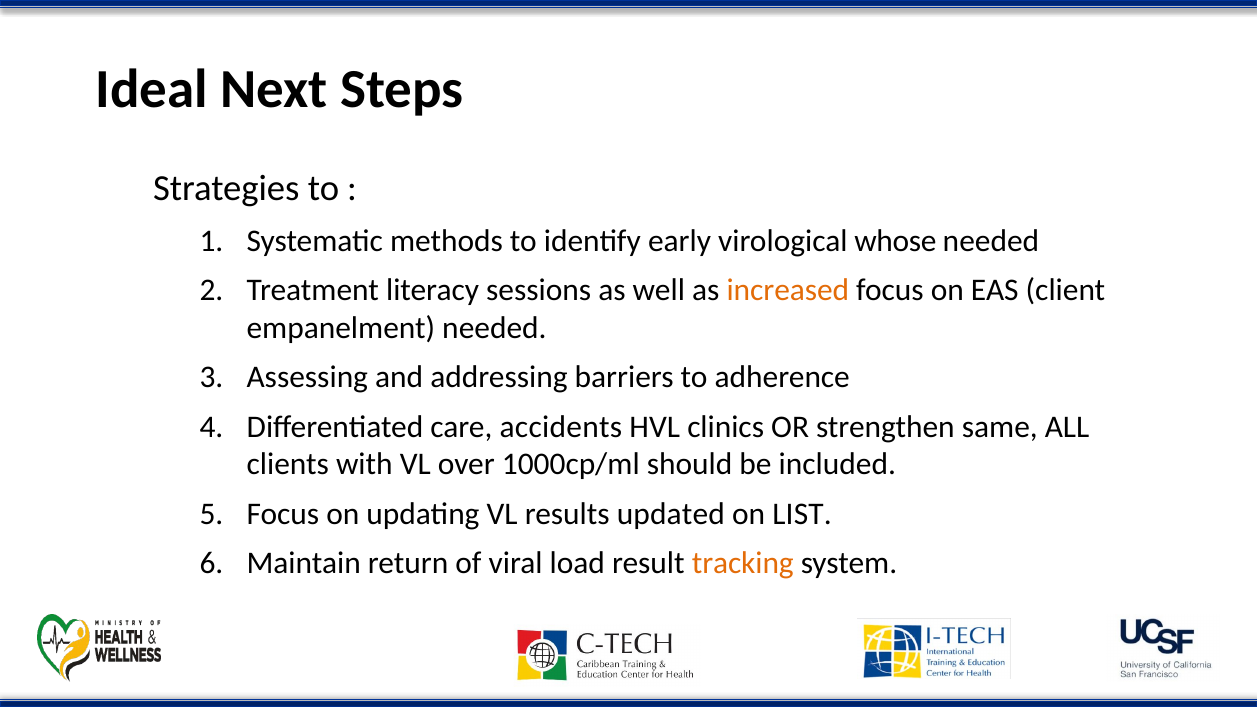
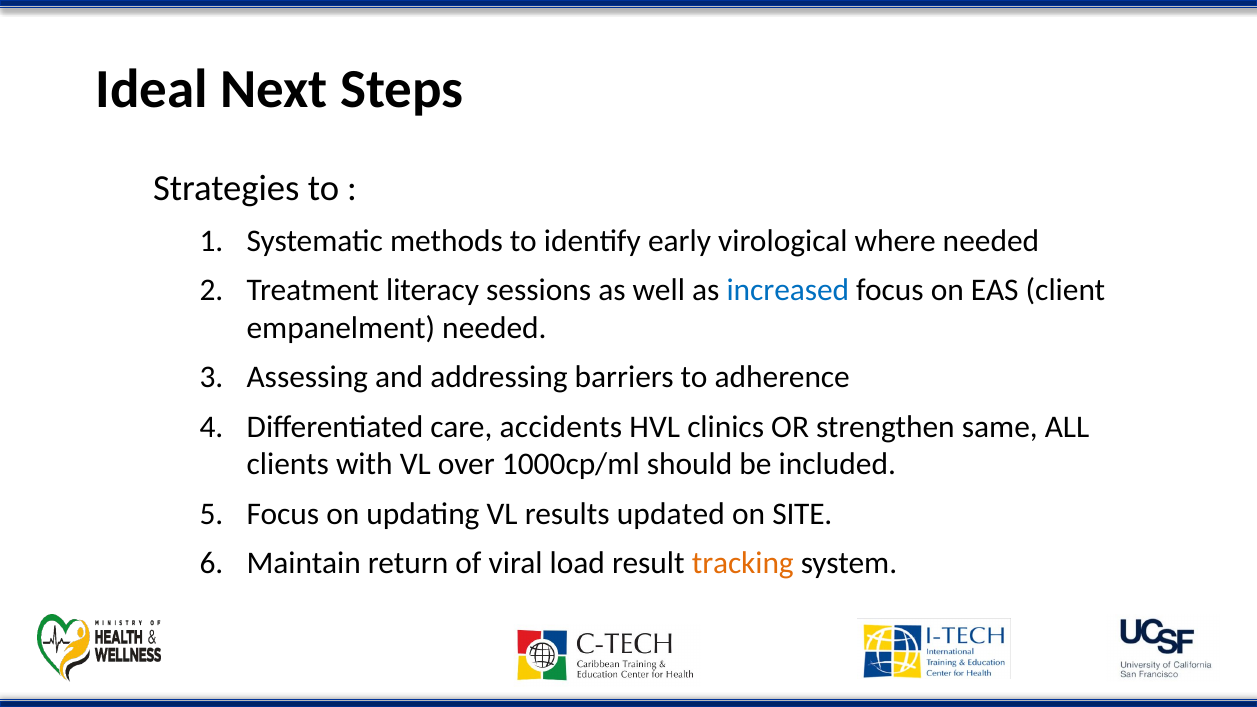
whose: whose -> where (895, 241)
increased colour: orange -> blue (788, 290)
LIST: LIST -> SITE (802, 514)
